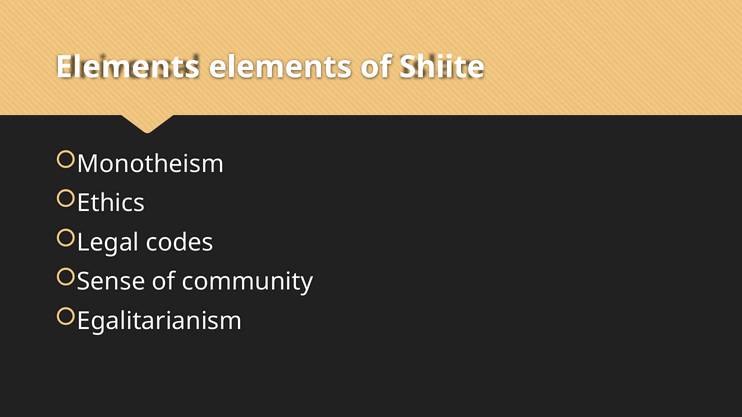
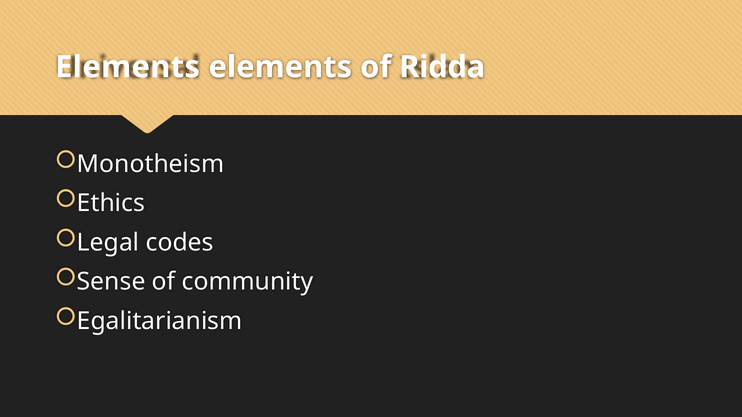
Shiite: Shiite -> Ridda (442, 67)
